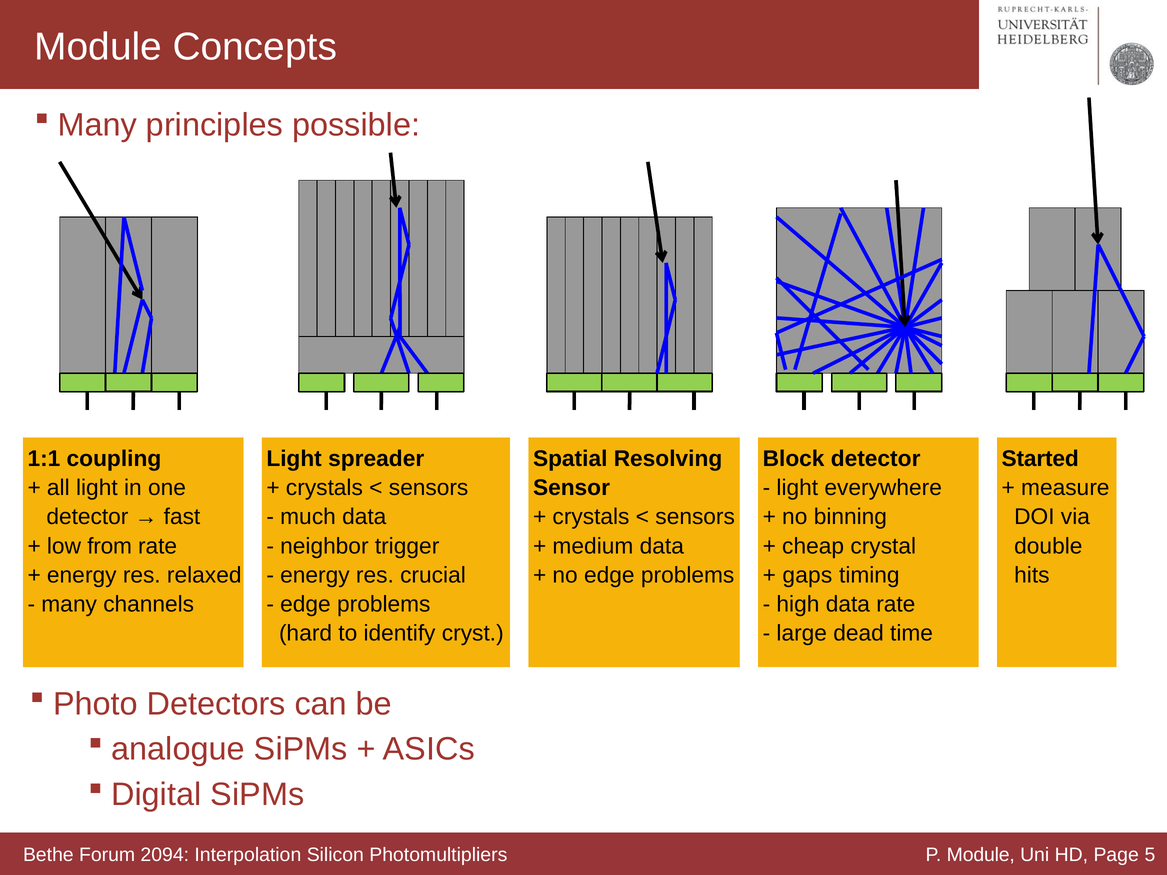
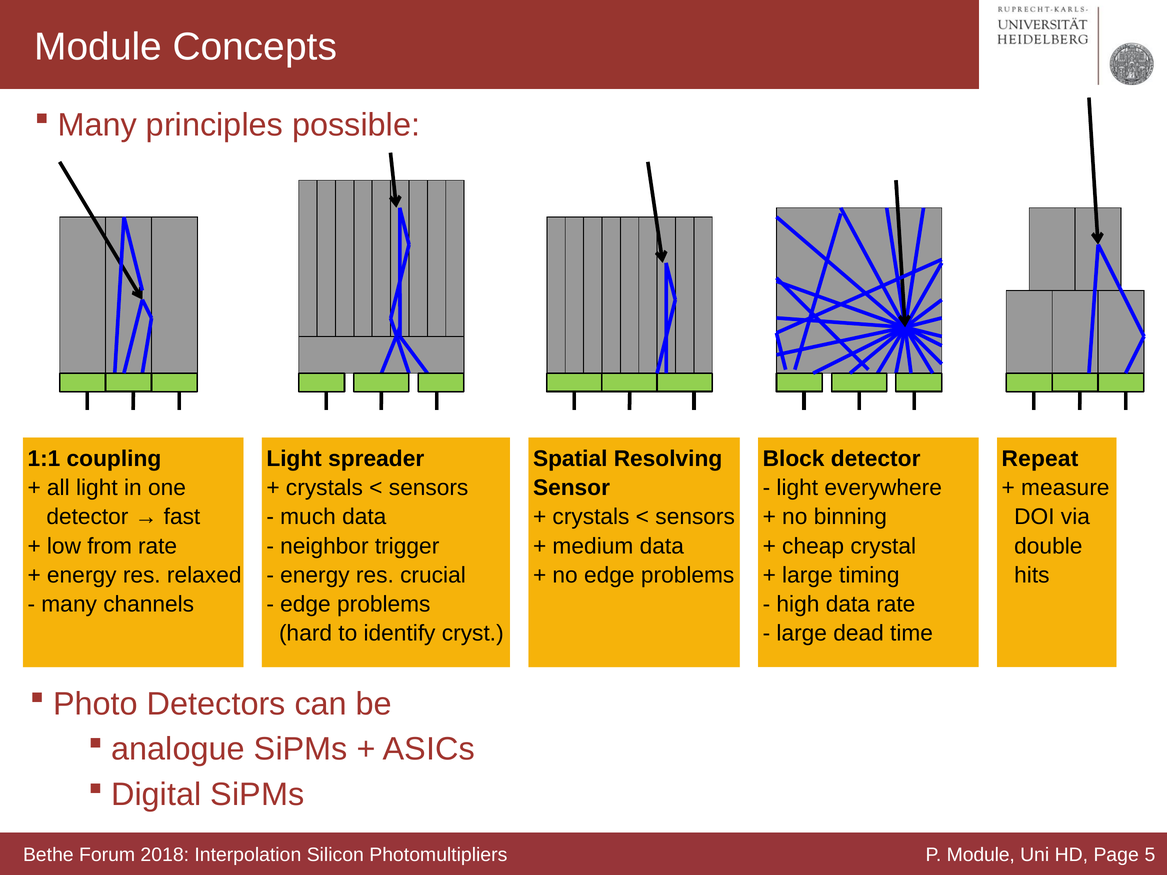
Started: Started -> Repeat (1040, 459)
gaps: gaps -> large (807, 575)
2094: 2094 -> 2018 (165, 855)
